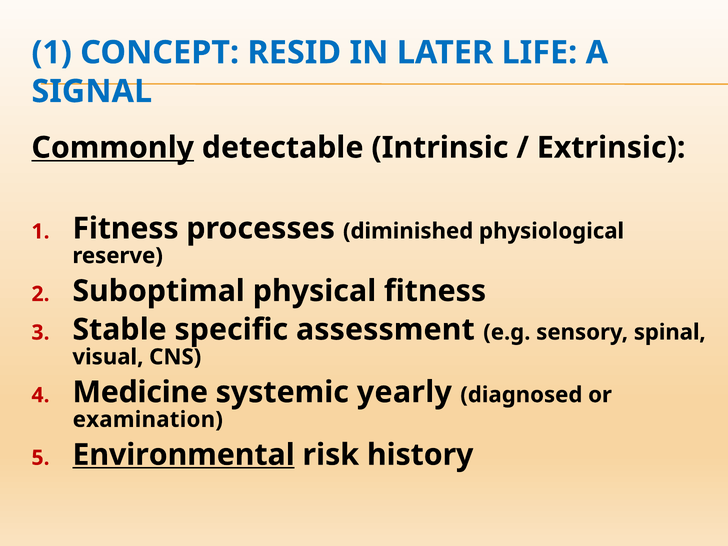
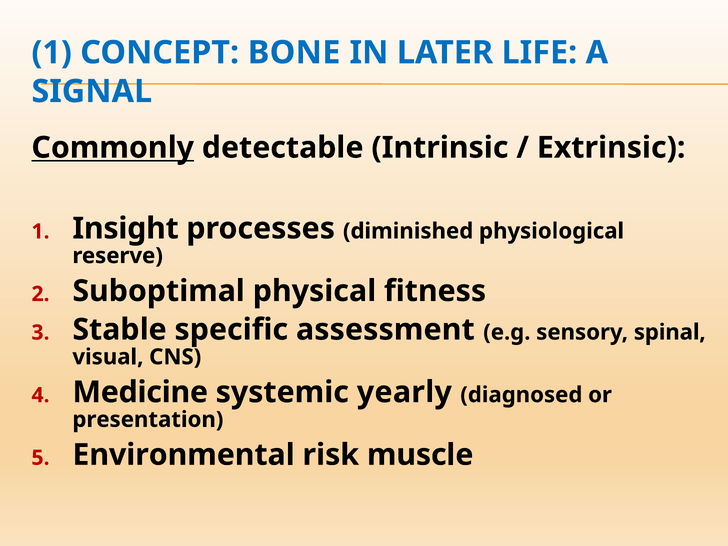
RESID: RESID -> BONE (294, 53)
1 Fitness: Fitness -> Insight (126, 228)
examination: examination -> presentation (148, 420)
Environmental underline: present -> none (184, 455)
history: history -> muscle (420, 455)
